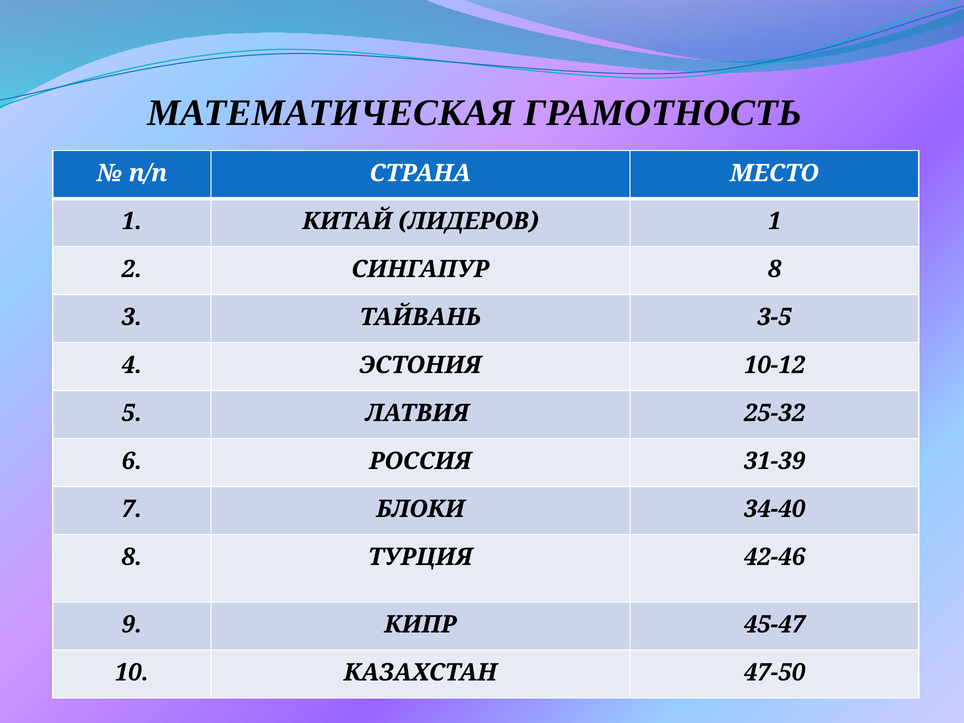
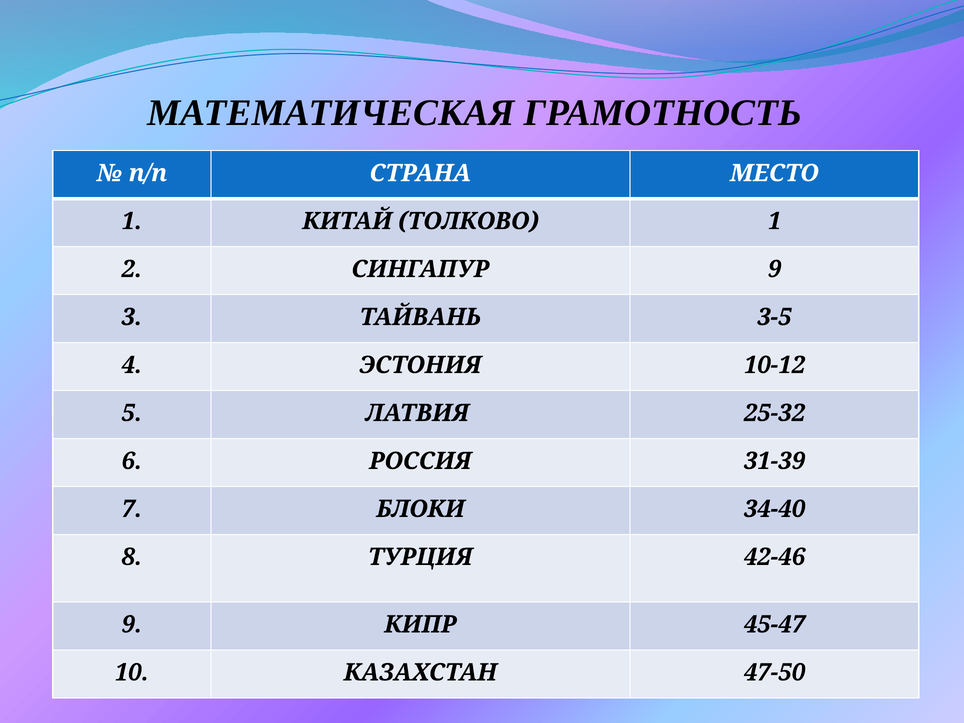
ЛИДЕРОВ: ЛИДЕРОВ -> ТОЛКОВО (469, 221)
СИНГАПУР 8: 8 -> 9 (775, 269)
